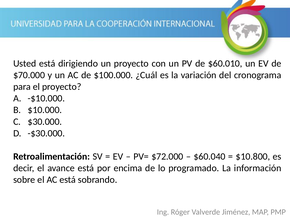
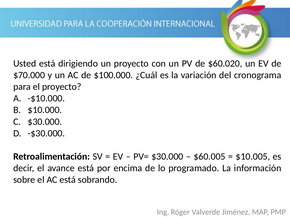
$60.010: $60.010 -> $60.020 (225, 63)
PV= $72.000: $72.000 -> $30.000 (167, 156)
$60.040: $60.040 -> $60.005 (210, 156)
$10.800: $10.800 -> $10.005 (253, 156)
